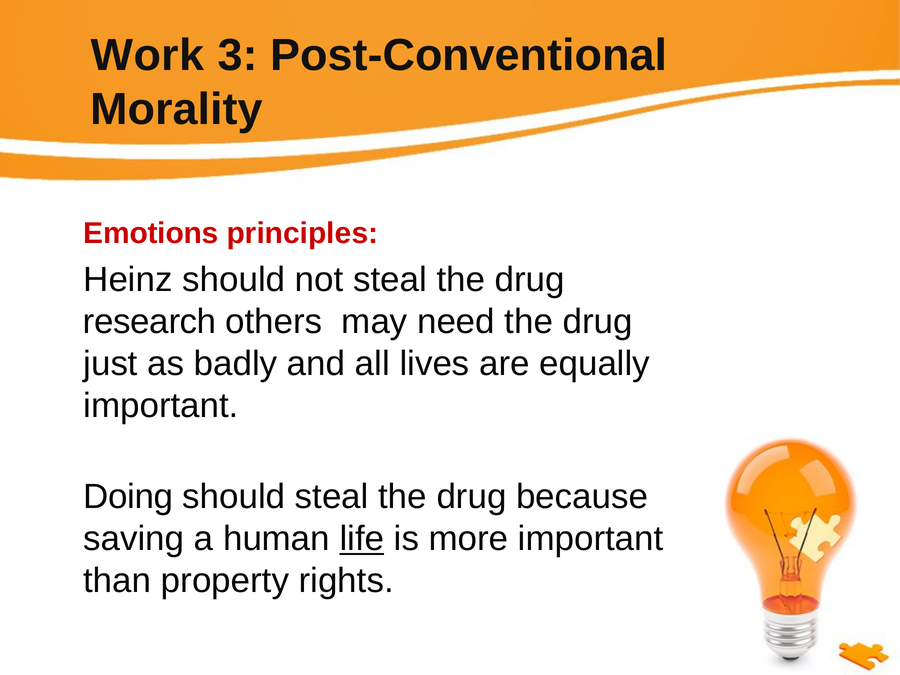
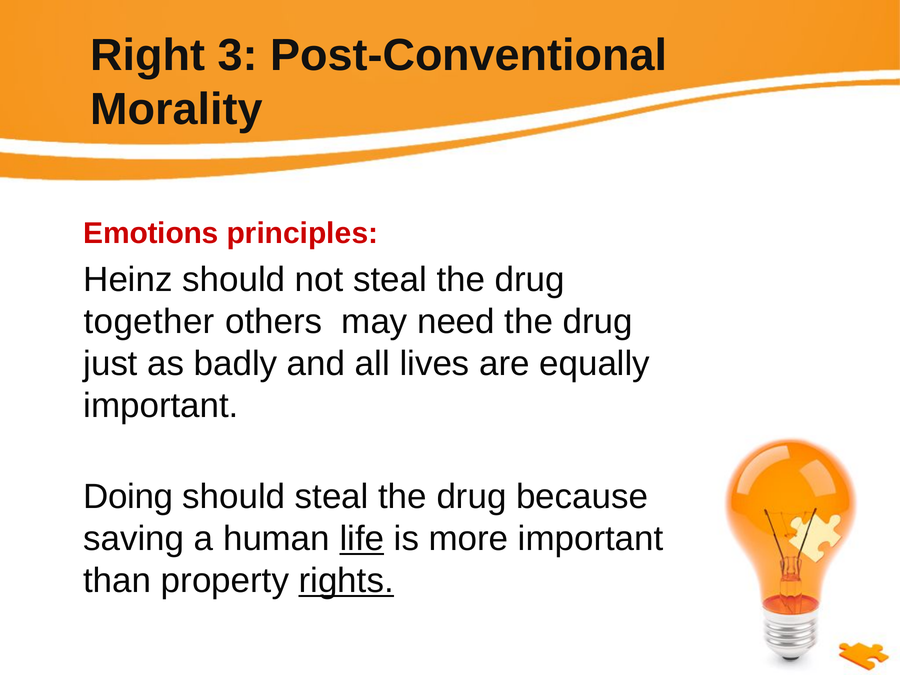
Work: Work -> Right (148, 55)
research: research -> together (149, 322)
rights underline: none -> present (346, 581)
